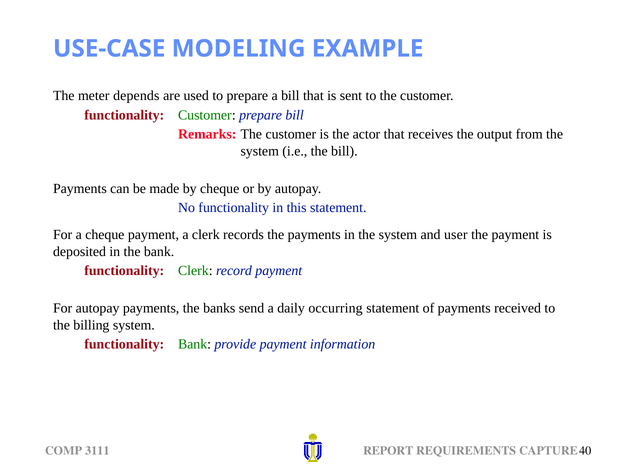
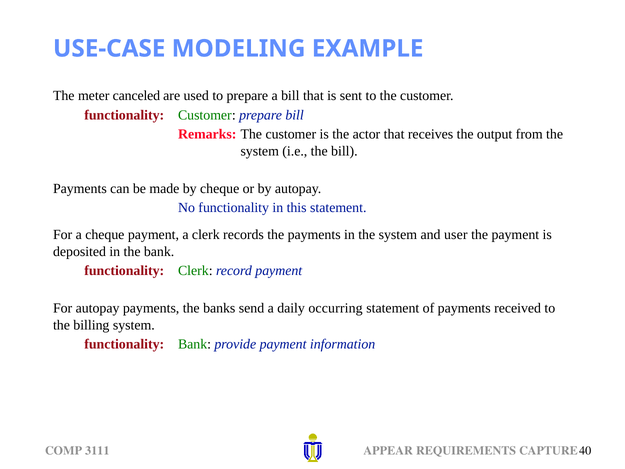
depends: depends -> canceled (136, 96)
REPORT: REPORT -> APPEAR (388, 450)
